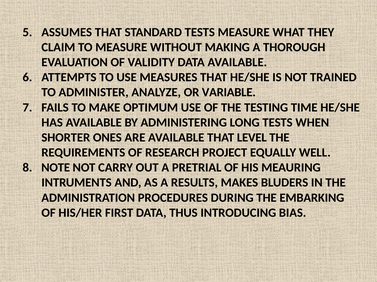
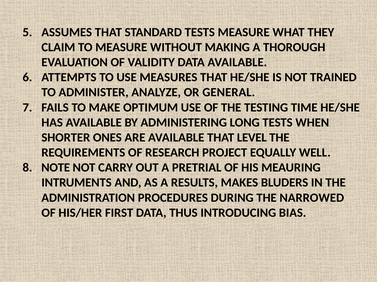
VARIABLE: VARIABLE -> GENERAL (229, 93)
EMBARKING: EMBARKING -> NARROWED (312, 198)
